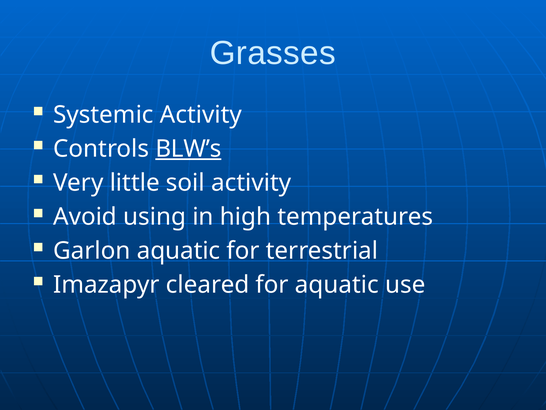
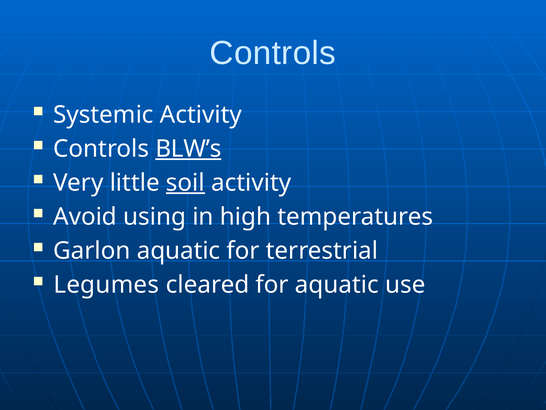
Grasses: Grasses -> Controls (273, 53)
soil underline: none -> present (185, 183)
Imazapyr: Imazapyr -> Legumes (106, 284)
